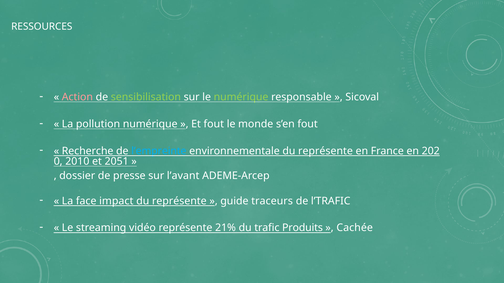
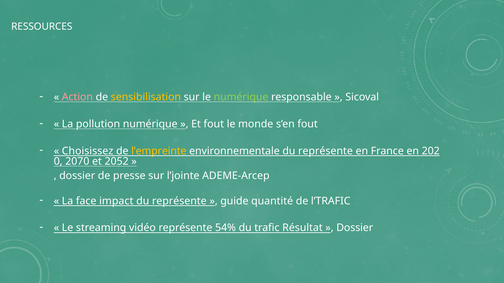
sensibilisation colour: light green -> yellow (146, 97)
Recherche: Recherche -> Choisissez (88, 151)
l’empreinte colour: light blue -> yellow (159, 151)
2010: 2010 -> 2070 (77, 162)
2051: 2051 -> 2052 (117, 162)
l’avant: l’avant -> l’jointe (183, 176)
traceurs: traceurs -> quantité (272, 201)
21%: 21% -> 54% (226, 228)
Produits: Produits -> Résultat (302, 228)
Cachée: Cachée -> Dossier (355, 228)
